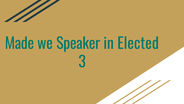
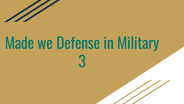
Speaker: Speaker -> Defense (78, 44)
Elected: Elected -> Military (138, 44)
